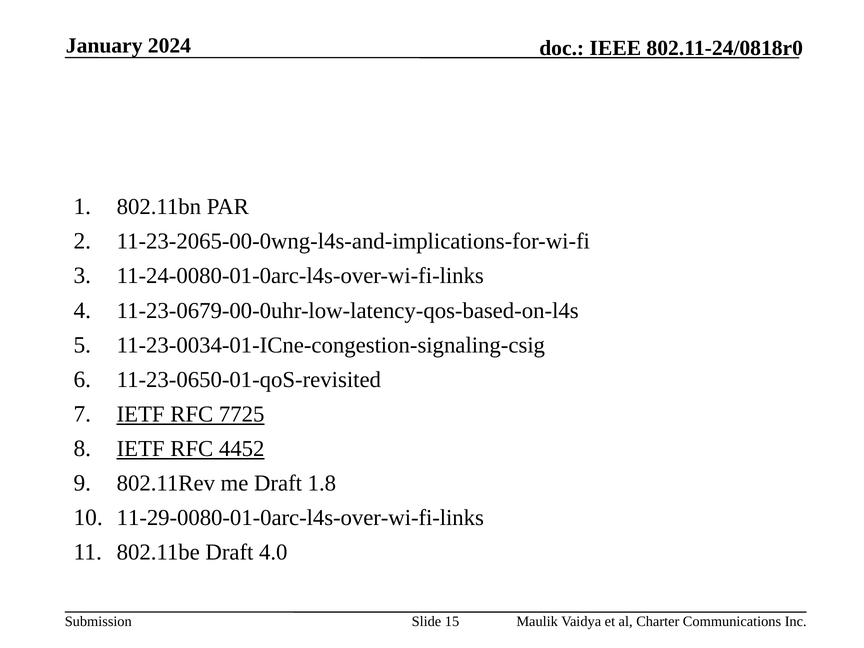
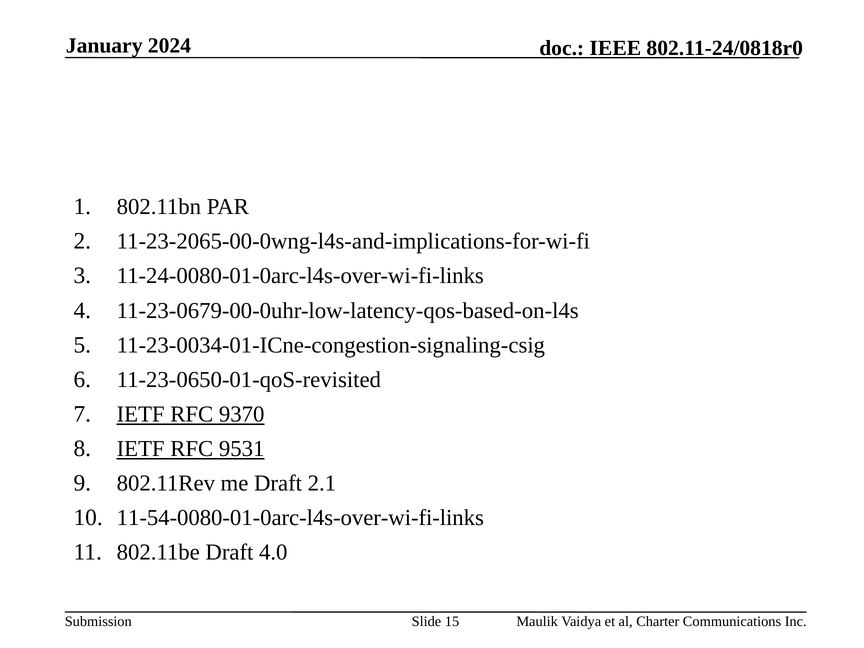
7725: 7725 -> 9370 (242, 414)
4452: 4452 -> 9531 (242, 449)
1.8: 1.8 -> 2.1 (322, 483)
11-29-0080-01-0arc-l4s-over-wi-fi-links: 11-29-0080-01-0arc-l4s-over-wi-fi-links -> 11-54-0080-01-0arc-l4s-over-wi-fi-links (300, 518)
